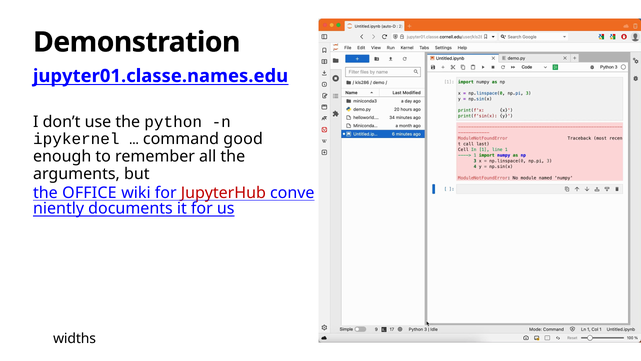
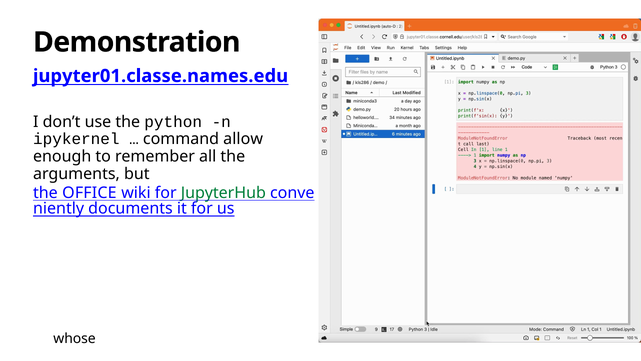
good: good -> allow (243, 139)
JupyterHub colour: red -> green (223, 193)
widths: widths -> whose (75, 338)
